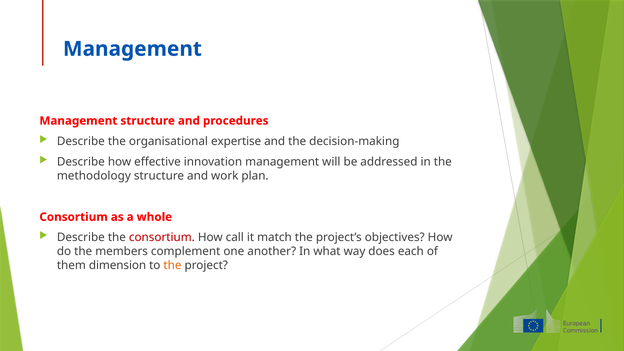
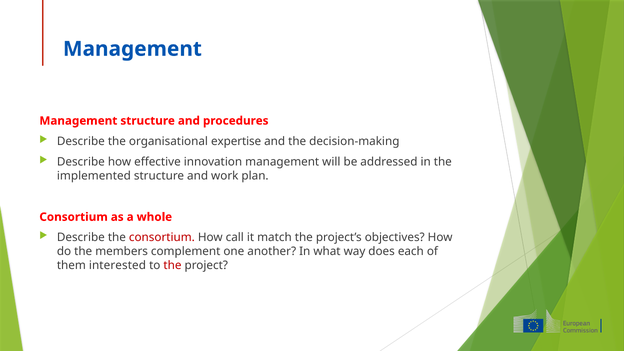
methodology: methodology -> implemented (94, 176)
dimension: dimension -> interested (117, 266)
the colour: orange -> red (173, 266)
